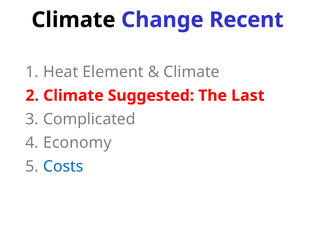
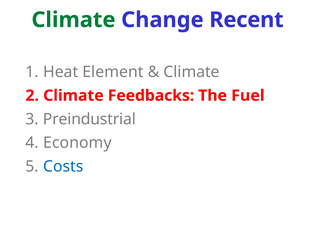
Climate colour: black -> green (73, 20)
Suggested: Suggested -> Feedbacks (151, 96)
Last: Last -> Fuel (248, 96)
Complicated: Complicated -> Preindustrial (89, 119)
